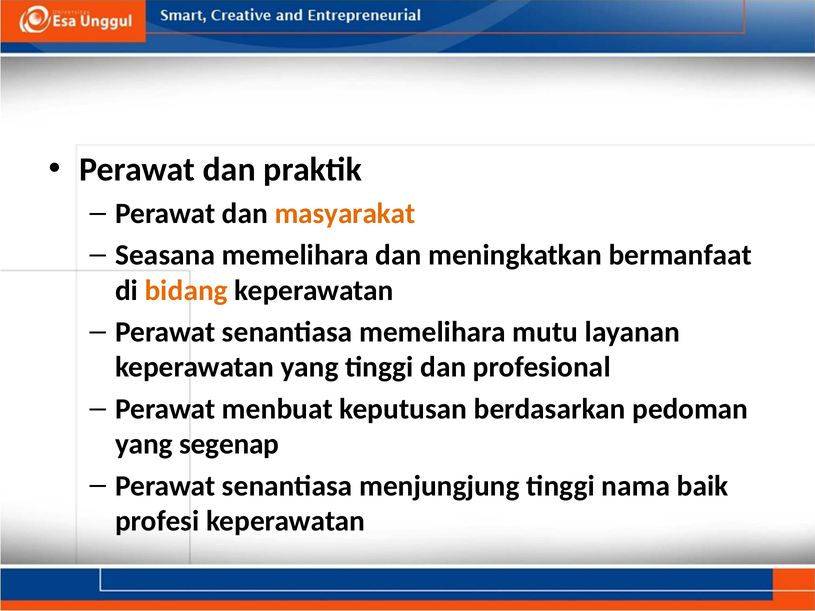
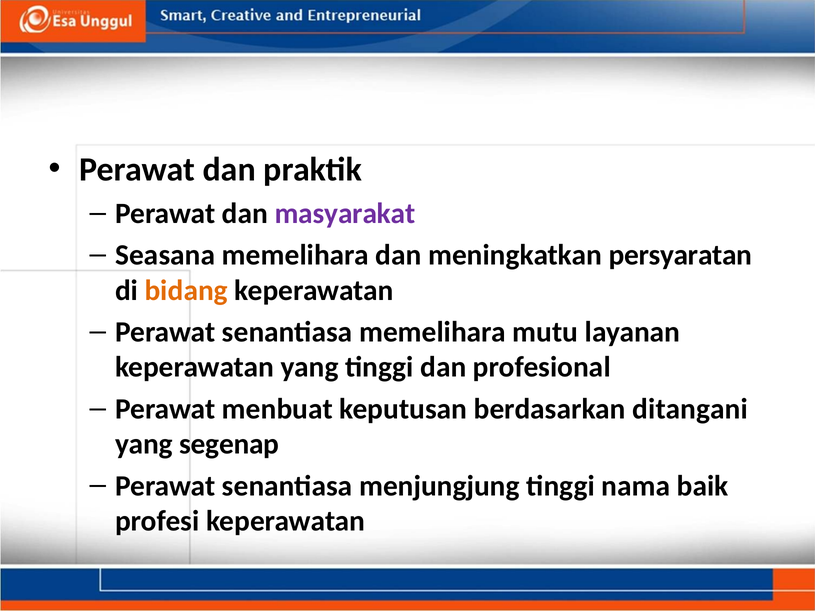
masyarakat colour: orange -> purple (345, 214)
bermanfaat: bermanfaat -> persyaratan (680, 255)
pedoman: pedoman -> ditangani (690, 409)
